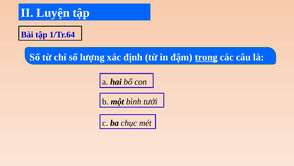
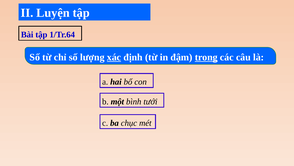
xác underline: none -> present (114, 57)
